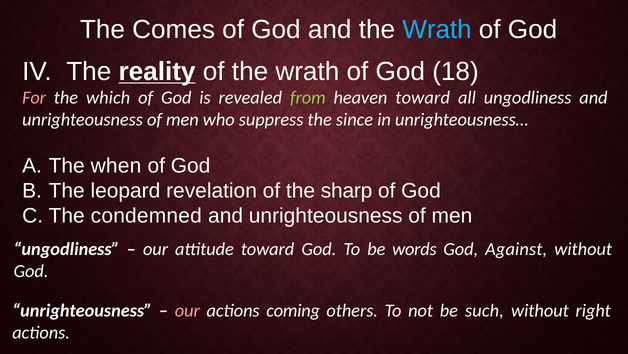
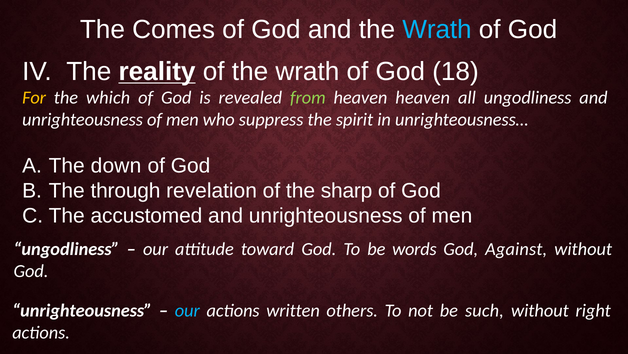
For colour: pink -> yellow (34, 98)
heaven toward: toward -> heaven (423, 98)
since: since -> spirit (355, 120)
when: when -> down (116, 165)
leopard: leopard -> through (125, 190)
condemned: condemned -> accustomed (146, 216)
our colour: pink -> light blue (187, 310)
coming: coming -> written (293, 310)
